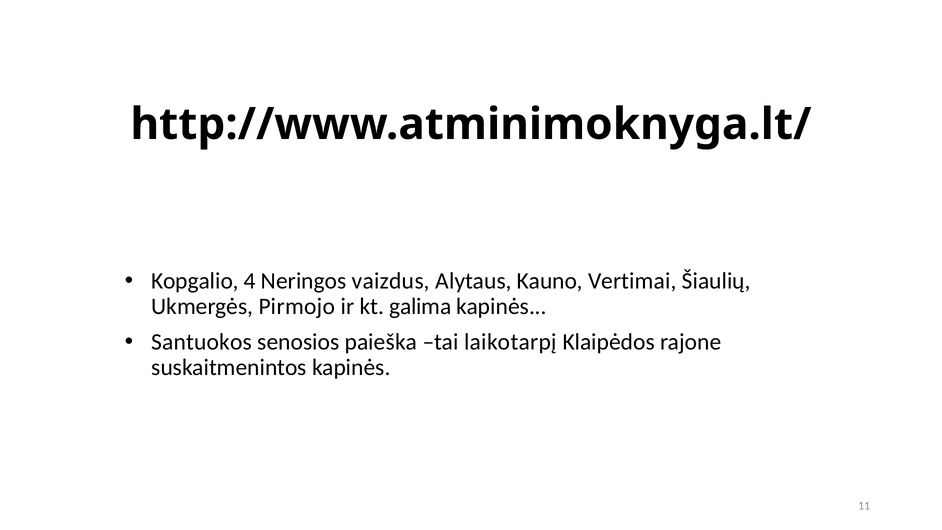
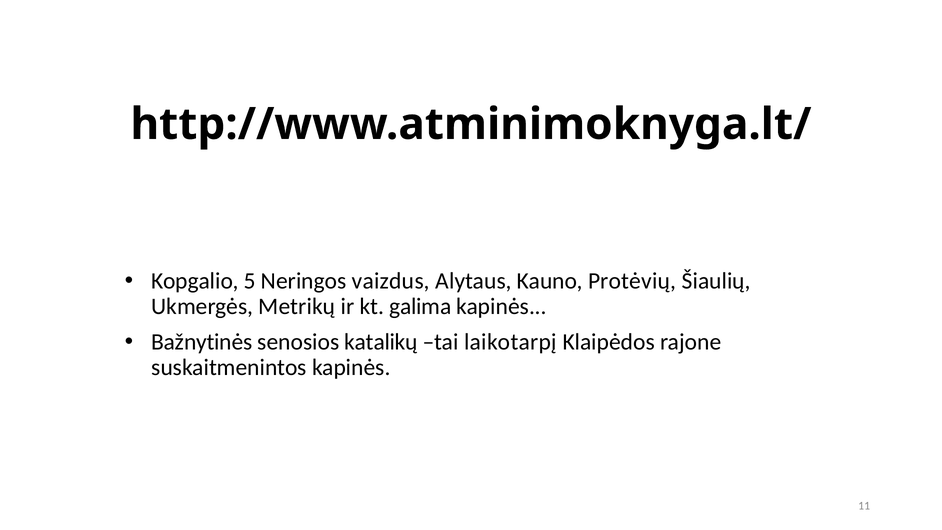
4: 4 -> 5 (250, 281)
Vertimai: Vertimai -> Protėvių (632, 281)
Pirmojo: Pirmojo -> Metrikų (297, 307)
Santuokos: Santuokos -> Bažnytinės (202, 342)
paieška: paieška -> katalikų (381, 342)
